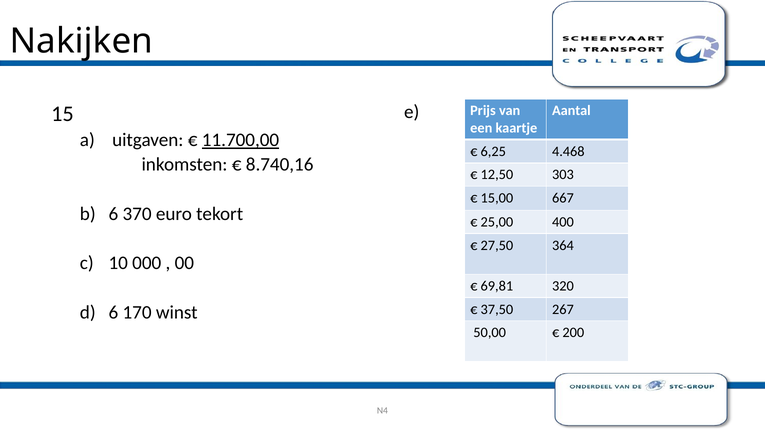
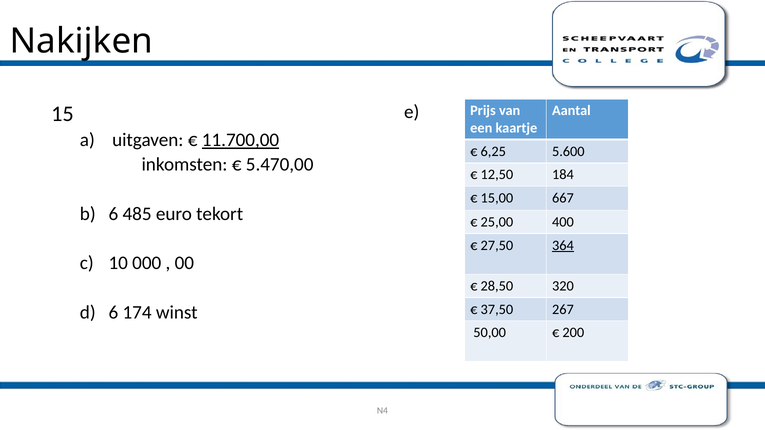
4.468: 4.468 -> 5.600 (568, 152)
8.740,16: 8.740,16 -> 5.470,00 (280, 165)
303: 303 -> 184 (563, 175)
370: 370 -> 485 (137, 214)
364 underline: none -> present (563, 246)
69,81: 69,81 -> 28,50 (497, 286)
170: 170 -> 174 (137, 313)
